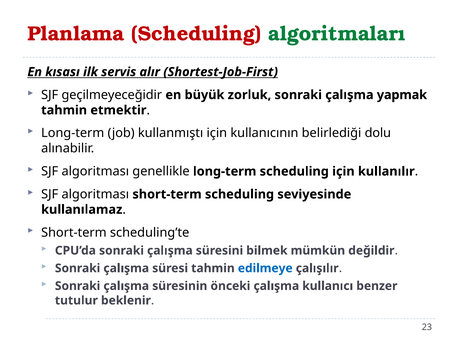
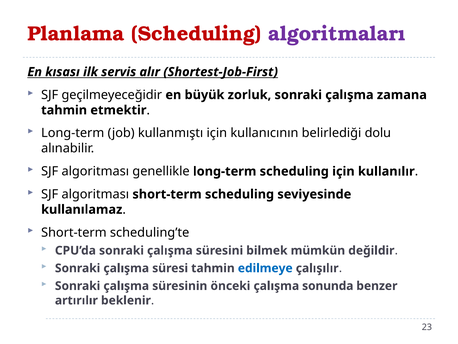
algoritmaları colour: green -> purple (337, 34)
yapmak: yapmak -> zamana (402, 95)
kullanıcı: kullanıcı -> sonunda (328, 286)
tutulur: tutulur -> artırılır (76, 300)
